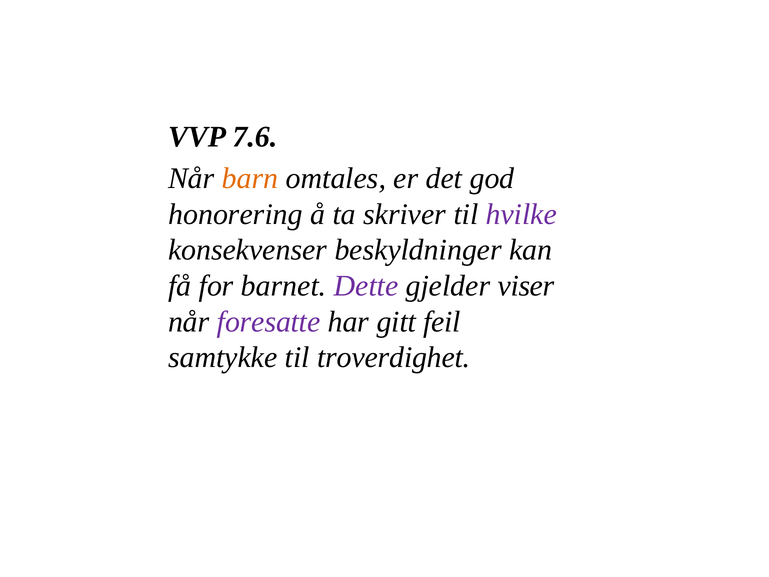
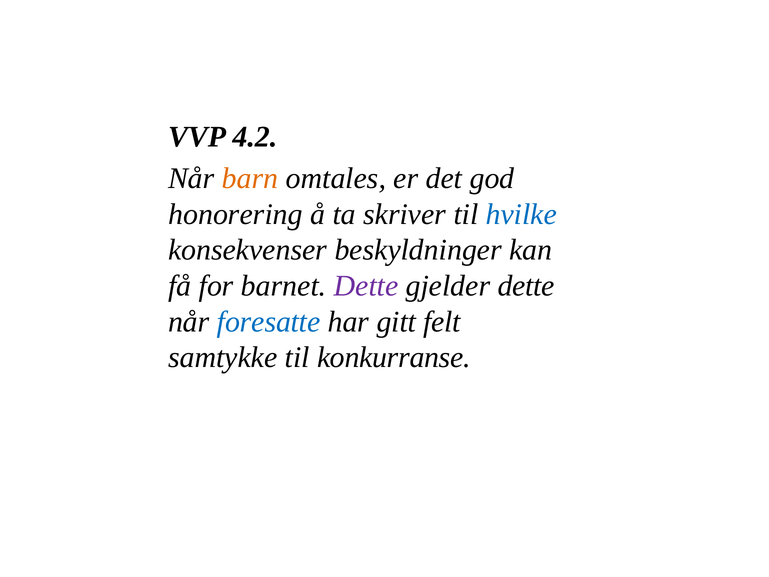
7.6: 7.6 -> 4.2 (255, 137)
hvilke colour: purple -> blue (521, 214)
gjelder viser: viser -> dette (526, 286)
foresatte colour: purple -> blue (269, 322)
feil: feil -> felt (442, 322)
troverdighet: troverdighet -> konkurranse (394, 357)
